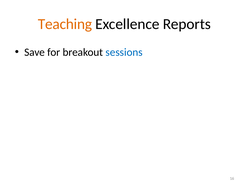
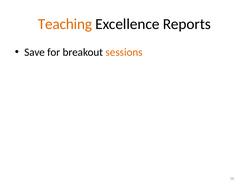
sessions colour: blue -> orange (124, 52)
